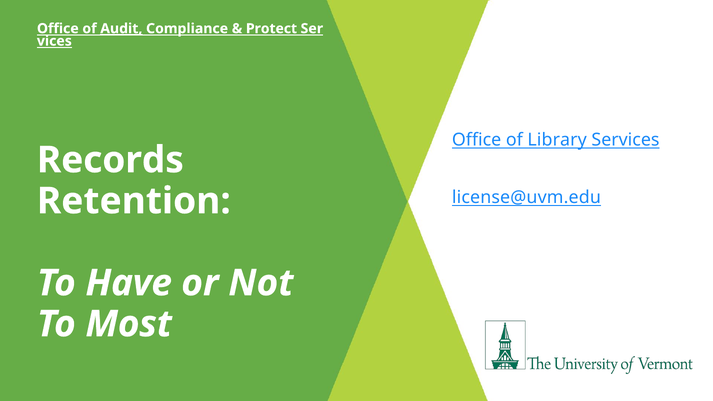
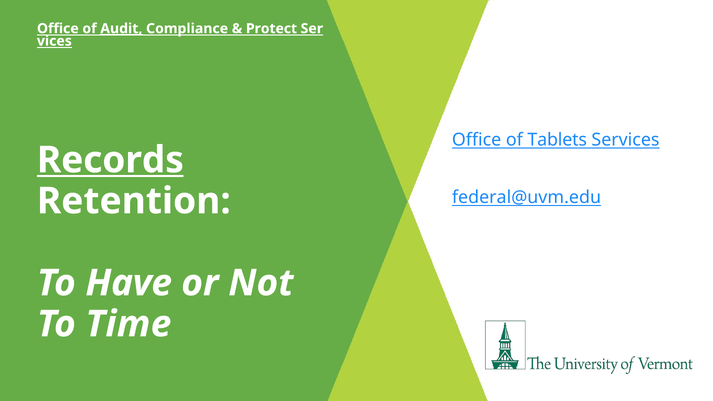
Library: Library -> Tablets (557, 140)
Records underline: none -> present (110, 160)
license@uvm.edu: license@uvm.edu -> federal@uvm.edu (526, 198)
Most: Most -> Time (128, 324)
